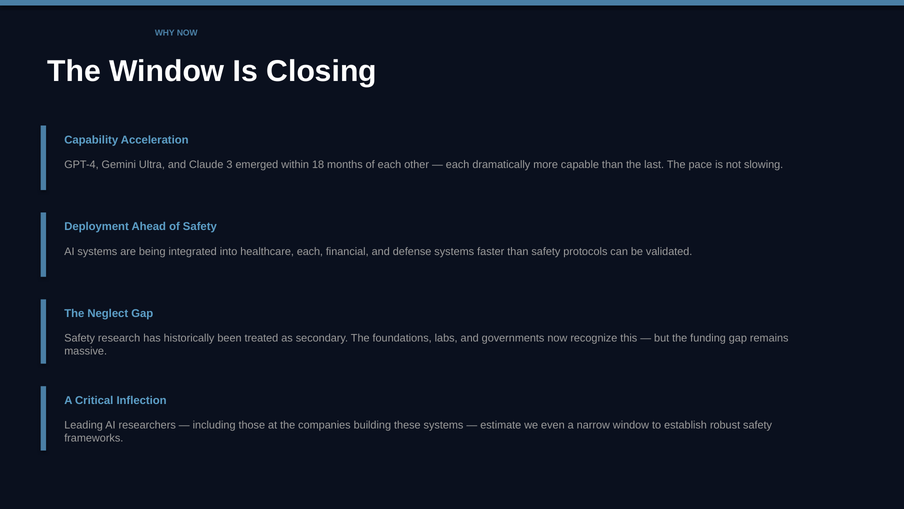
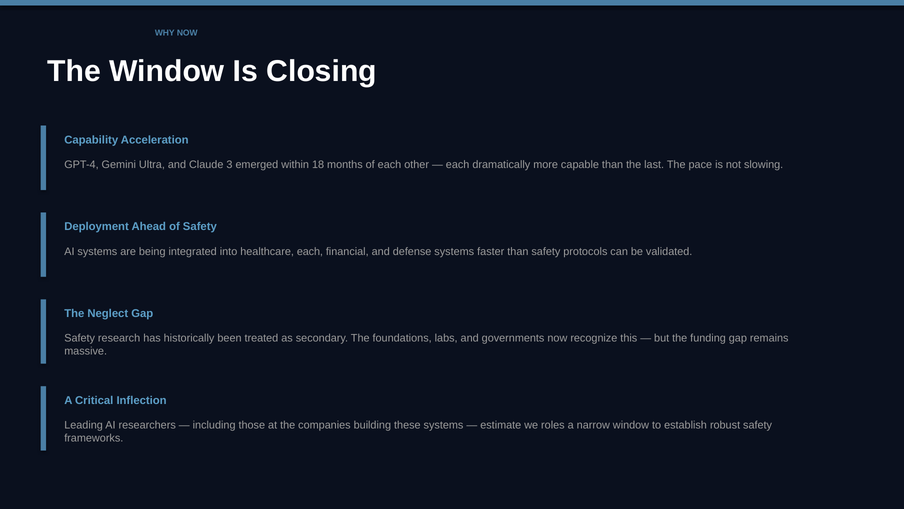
even: even -> roles (553, 425)
